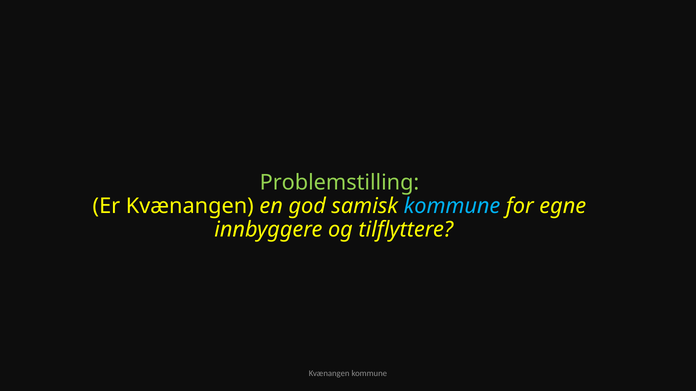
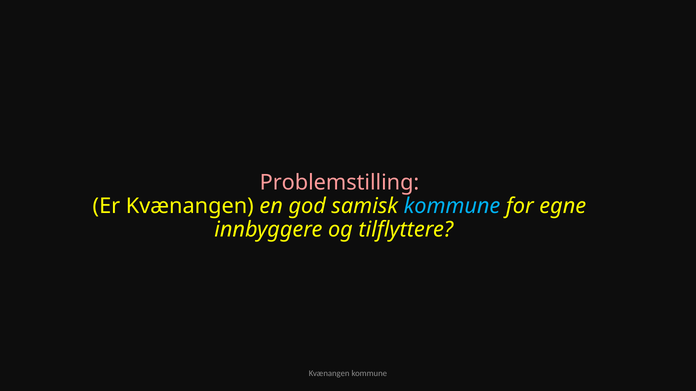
Problemstilling colour: light green -> pink (339, 183)
